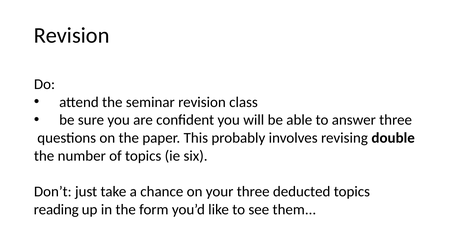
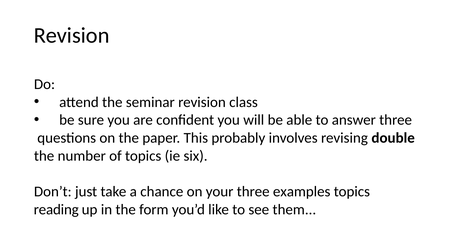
deducted: deducted -> examples (302, 192)
